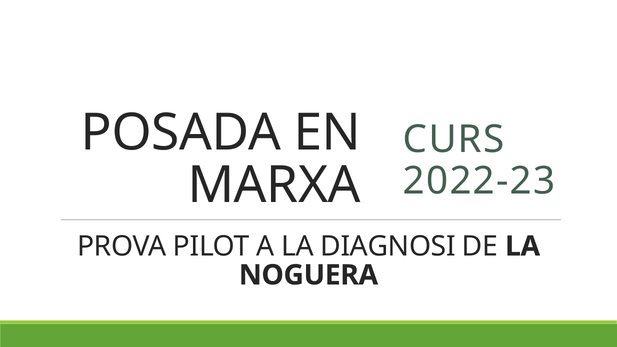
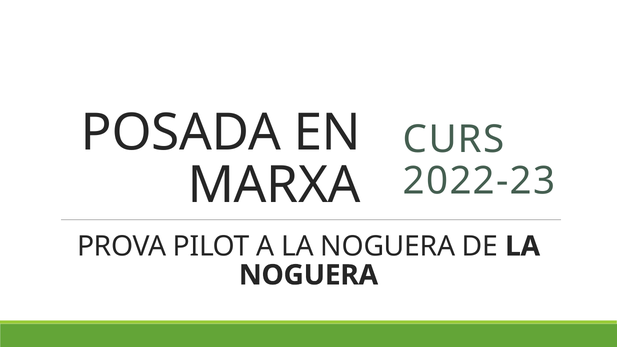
A LA DIAGNOSI: DIAGNOSI -> NOGUERA (388, 246)
